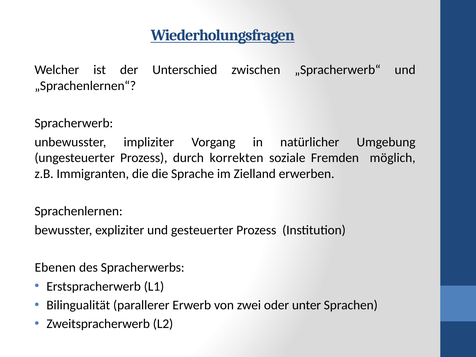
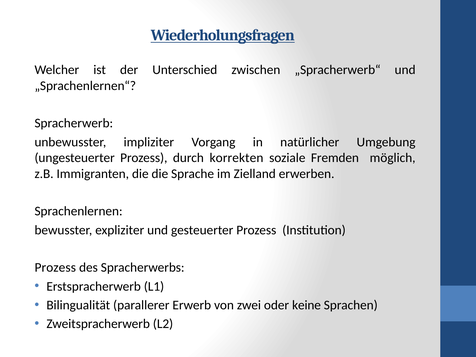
Ebenen: Ebenen -> Prozess (55, 268)
unter: unter -> keine (306, 305)
